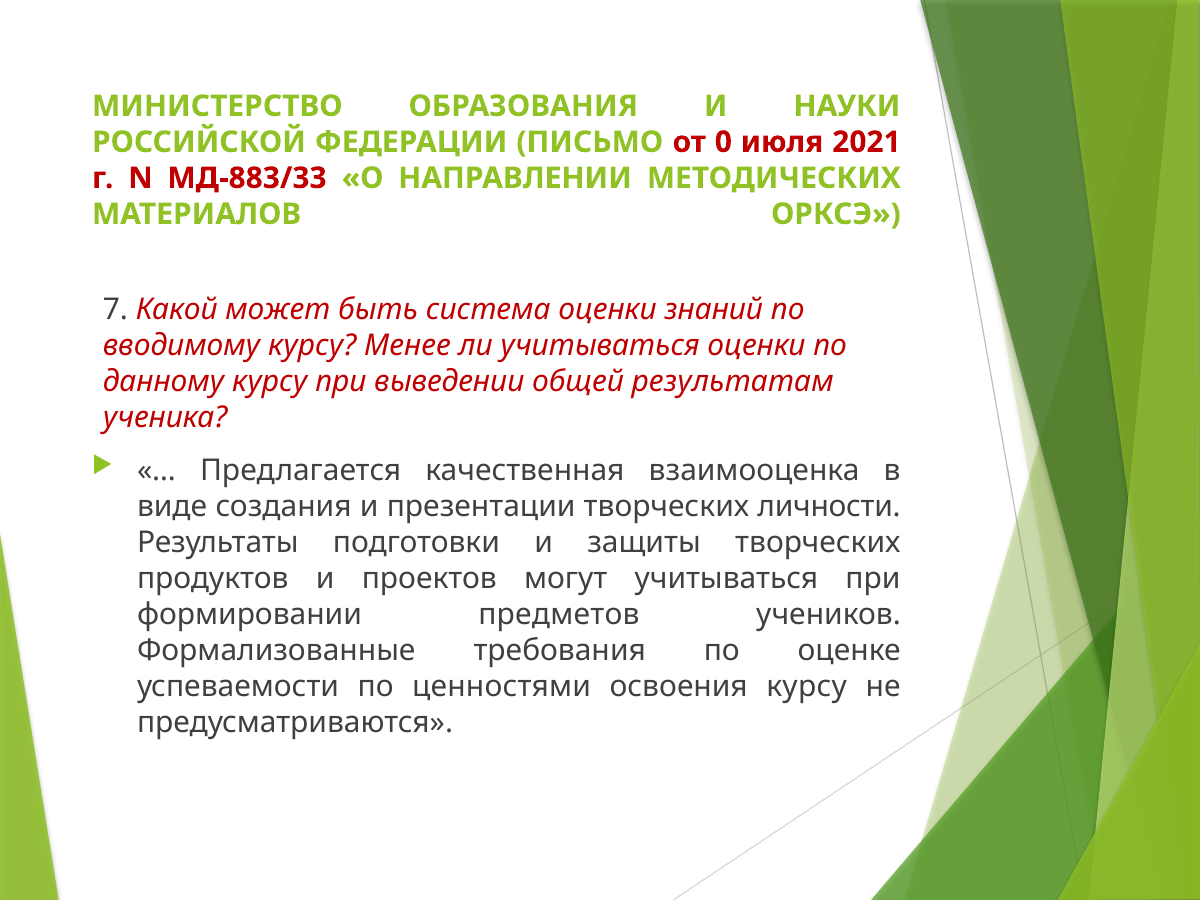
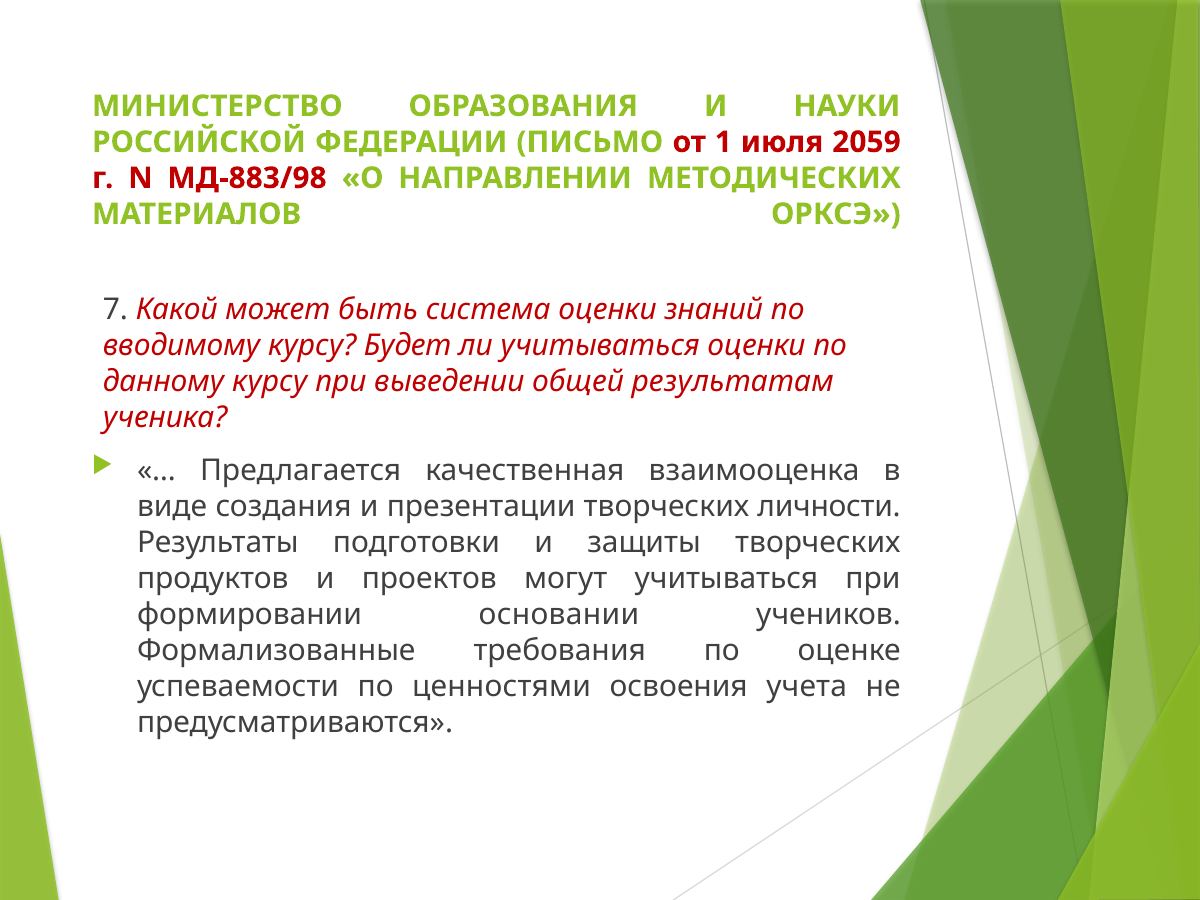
0: 0 -> 1 (723, 142)
2021: 2021 -> 2059 (866, 142)
МД-883/33: МД-883/33 -> МД-883/98 (247, 178)
Менее: Менее -> Будет (408, 346)
предметов: предметов -> основании (559, 614)
освоения курсу: курсу -> учета (807, 686)
